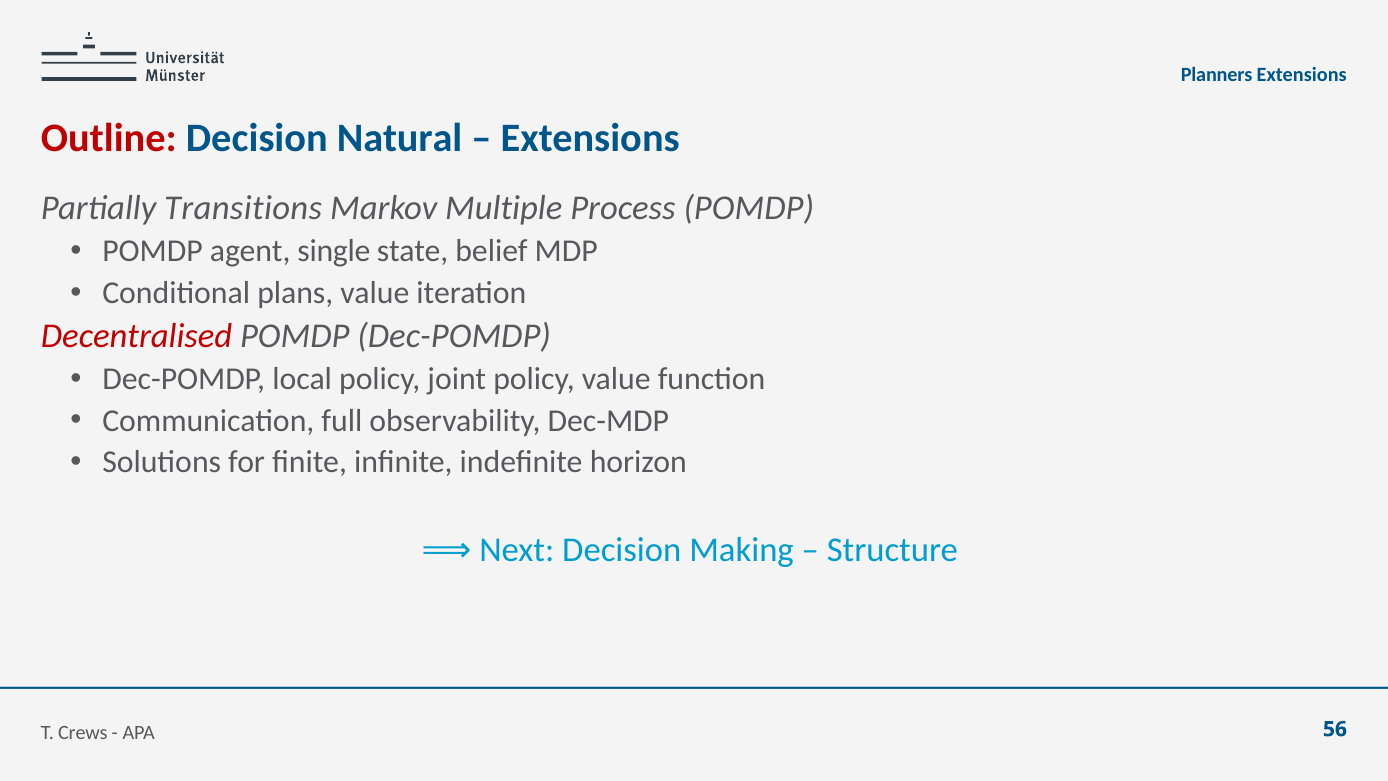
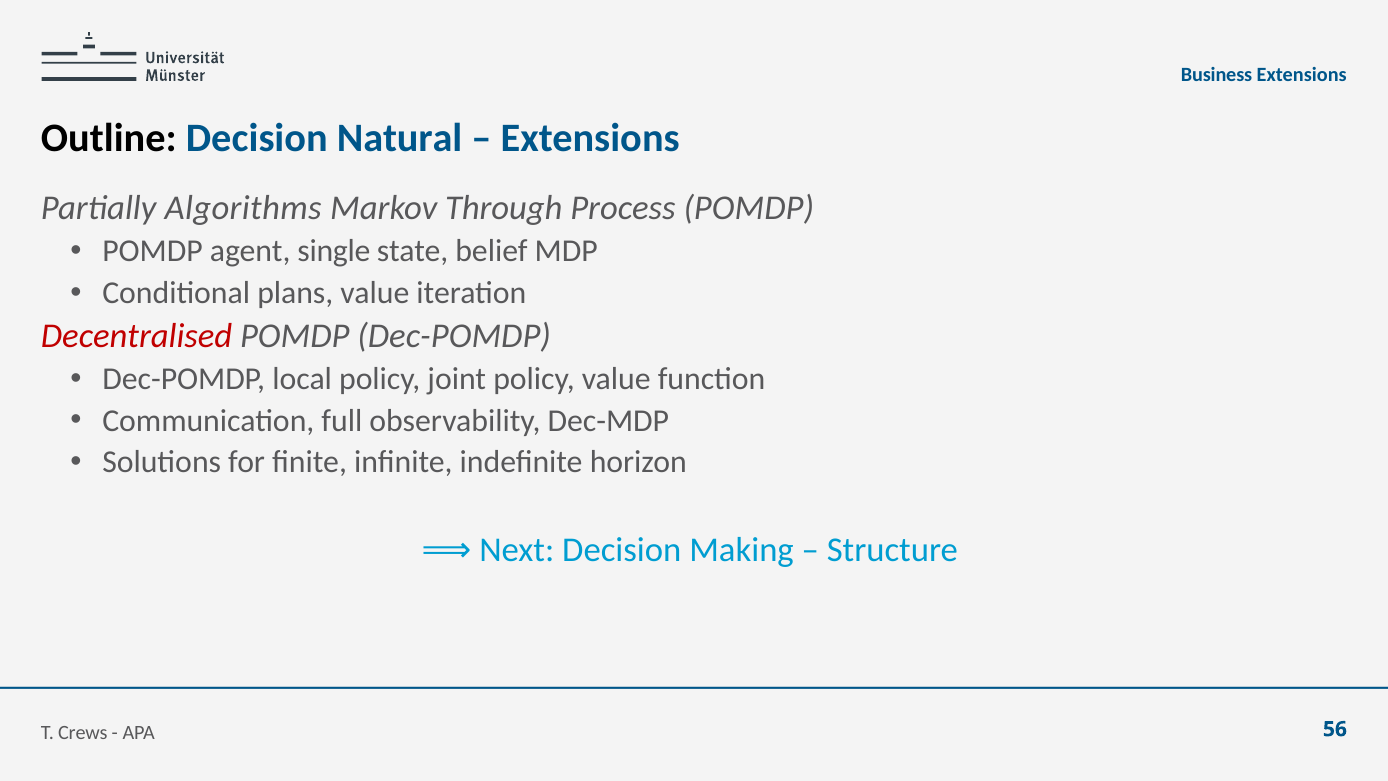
Planners: Planners -> Business (1217, 74)
Outline colour: red -> black (109, 139)
Transitions: Transitions -> Algorithms (243, 208)
Multiple: Multiple -> Through (504, 208)
